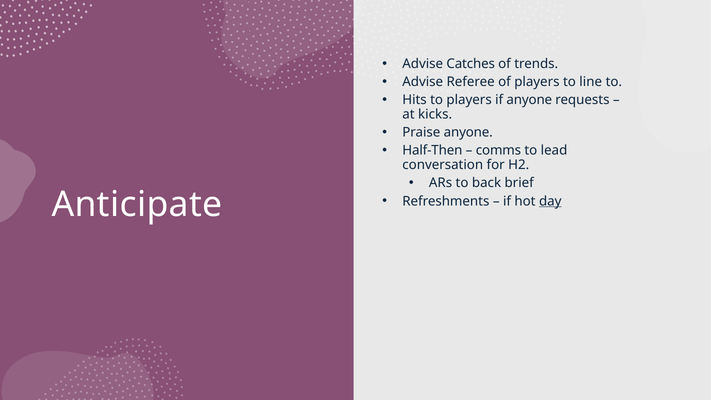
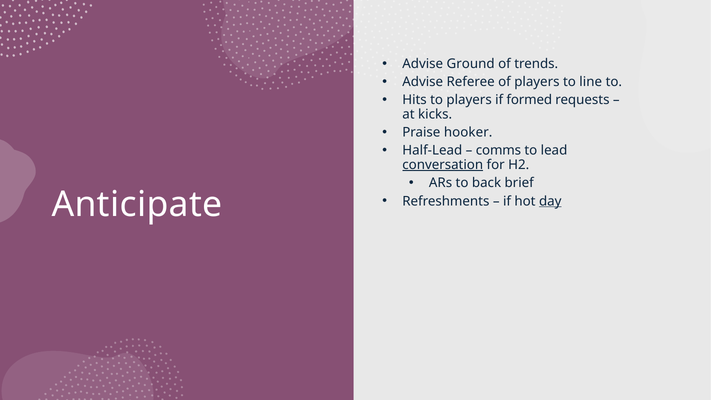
Catches: Catches -> Ground (471, 64)
if anyone: anyone -> formed (529, 100)
Praise anyone: anyone -> hooker (468, 132)
Half-Then: Half-Then -> Half-Lead (432, 150)
conversation underline: none -> present (443, 165)
